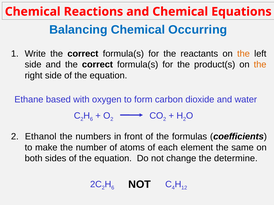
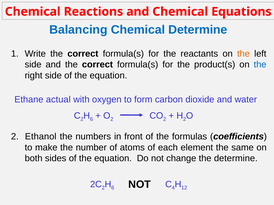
Chemical Occurring: Occurring -> Determine (198, 30)
the colour: orange -> blue (260, 65)
based: based -> actual (58, 100)
